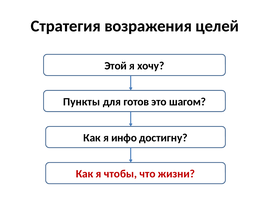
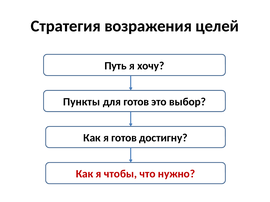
Этой: Этой -> Путь (116, 66)
шагом: шагом -> выбор (188, 102)
я инфо: инфо -> готов (124, 138)
жизни: жизни -> нужно (177, 174)
